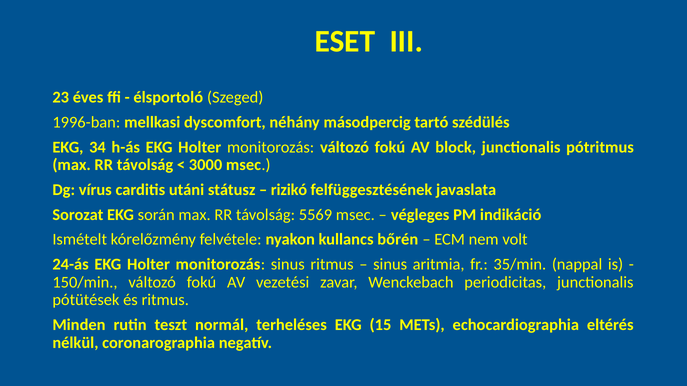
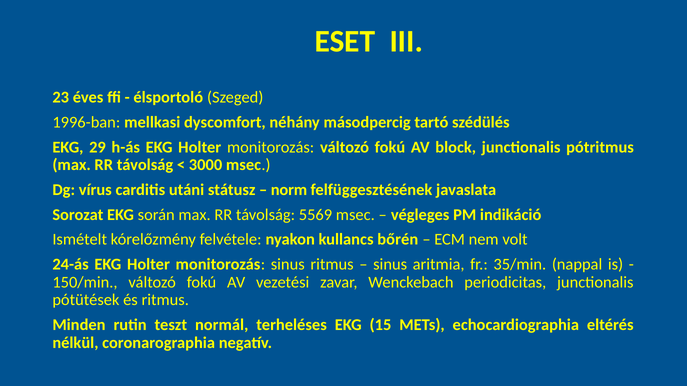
34: 34 -> 29 (97, 147)
rizikó: rizikó -> norm (289, 190)
